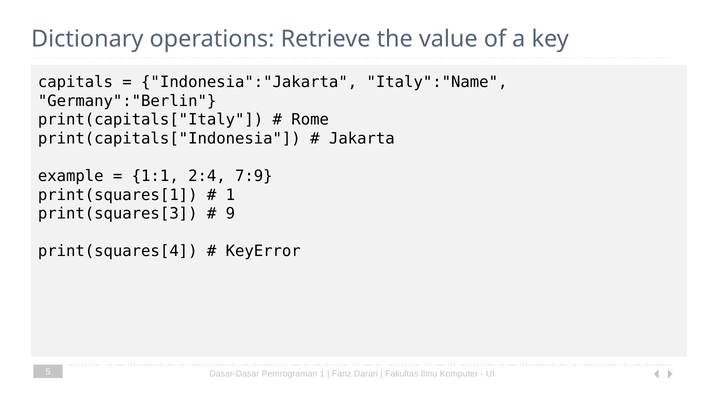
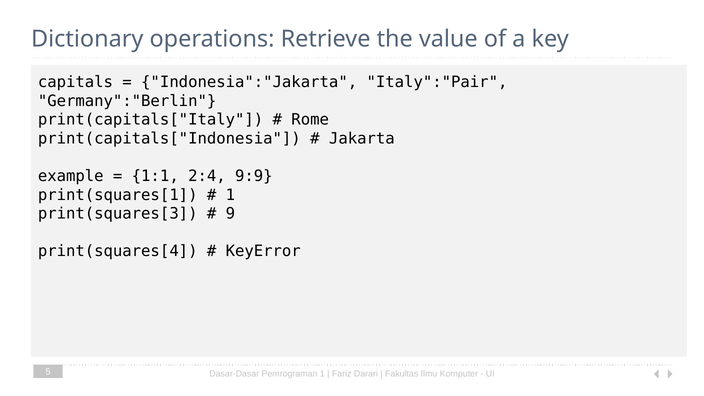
Italy":"Name: Italy":"Name -> Italy":"Pair (437, 82)
7:9: 7:9 -> 9:9 (254, 176)
